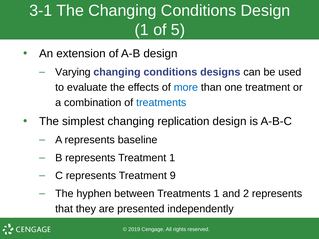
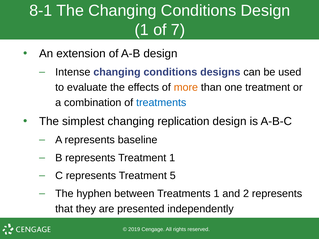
3-1: 3-1 -> 8-1 (41, 11)
5: 5 -> 7 (178, 30)
Varying: Varying -> Intense (73, 72)
more colour: blue -> orange (186, 87)
9: 9 -> 5 (173, 176)
